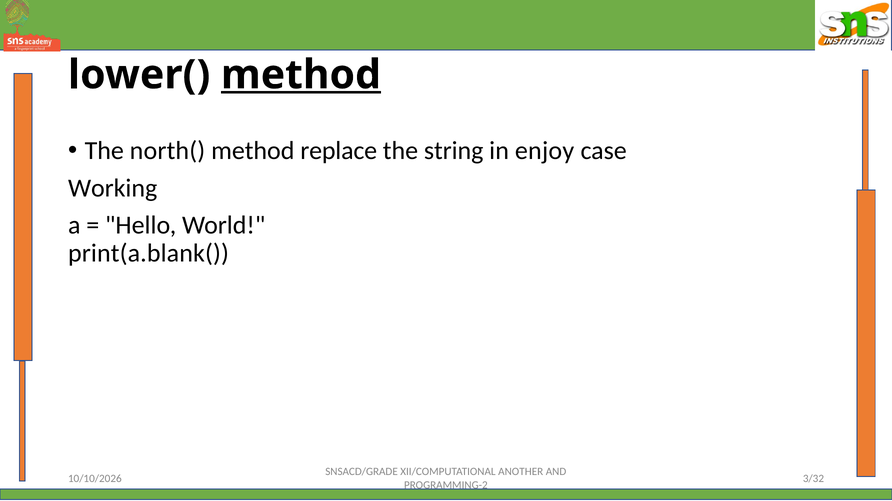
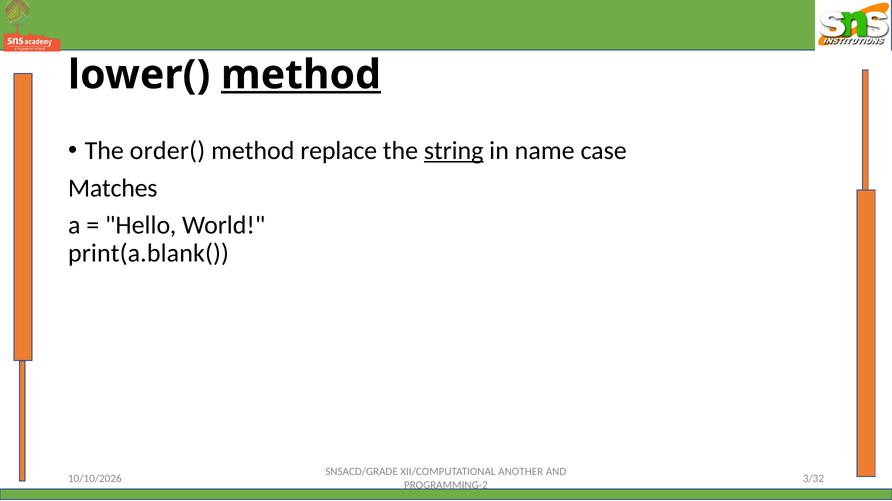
north(: north( -> order( (167, 151)
string underline: none -> present (454, 151)
enjoy: enjoy -> name (545, 151)
Working: Working -> Matches (113, 188)
